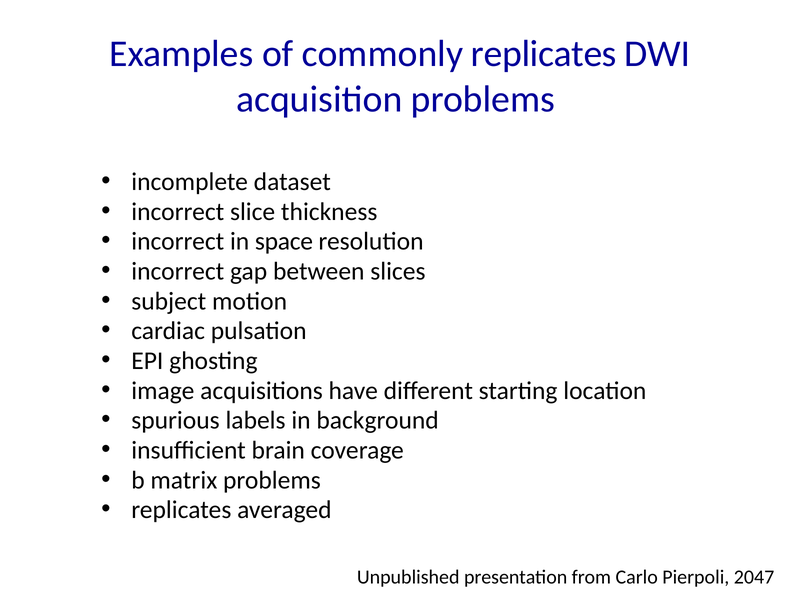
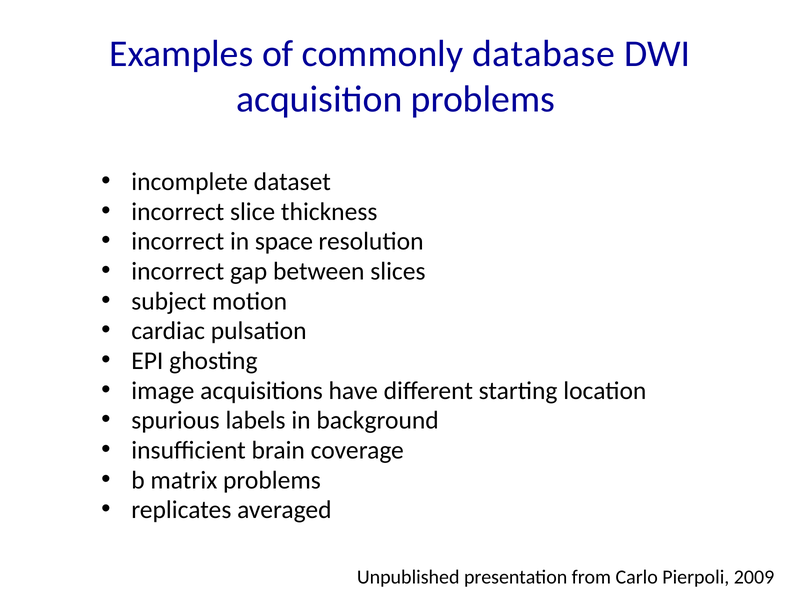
commonly replicates: replicates -> database (543, 54)
2047: 2047 -> 2009 (754, 577)
